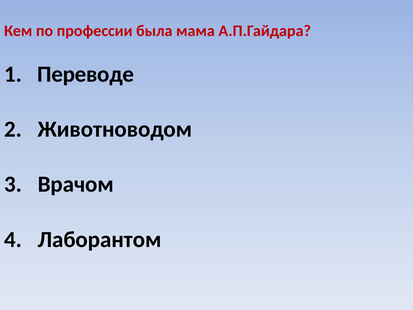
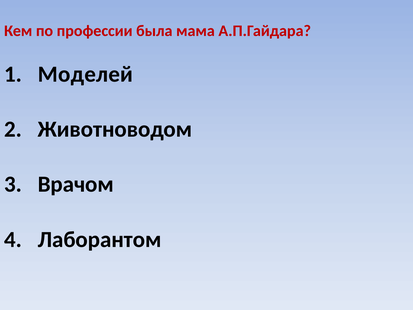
Переводе: Переводе -> Моделей (85, 74)
